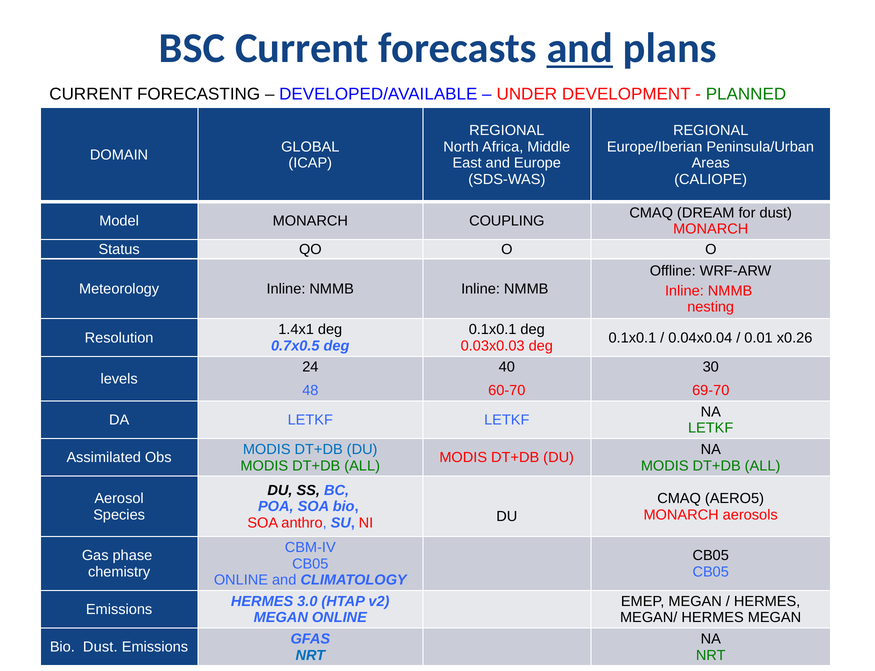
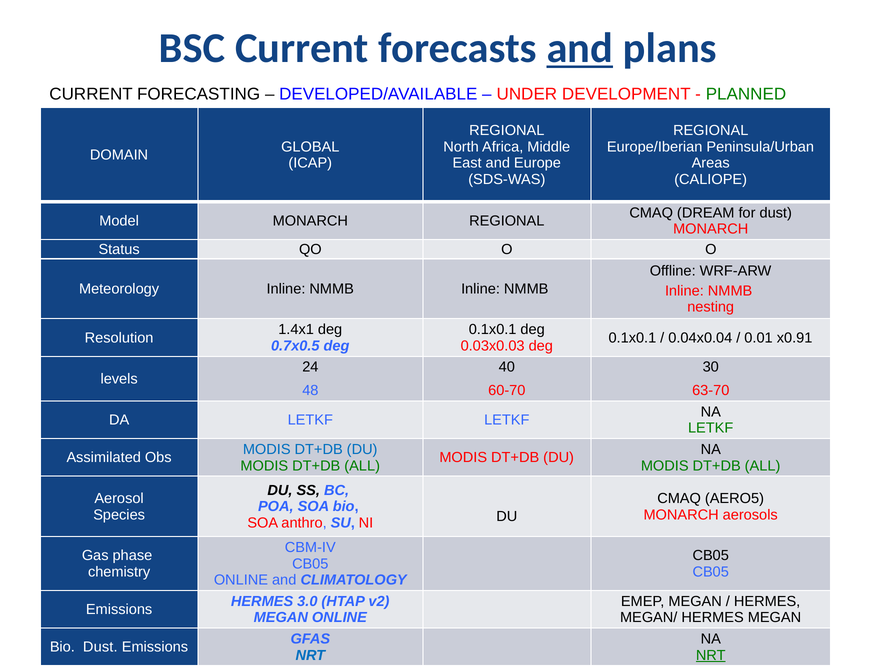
MONARCH COUPLING: COUPLING -> REGIONAL (507, 221)
x0.26: x0.26 -> x0.91 (795, 338)
69-70: 69-70 -> 63-70 (711, 391)
NRT underline: none -> present (711, 656)
